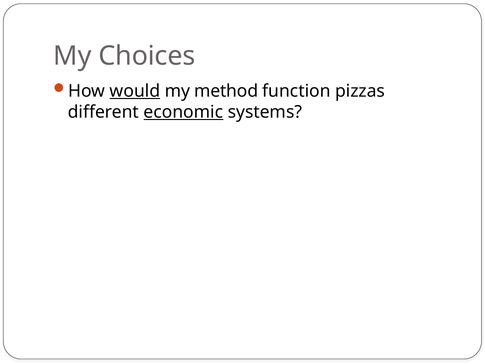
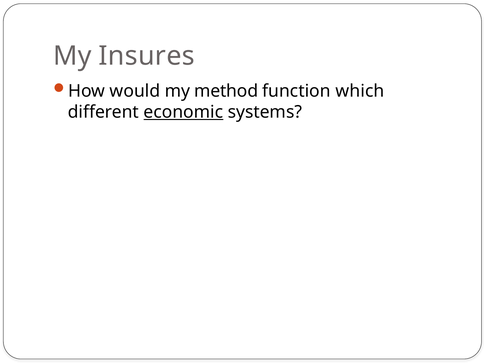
Choices: Choices -> Insures (147, 56)
would underline: present -> none (135, 91)
pizzas: pizzas -> which (360, 91)
